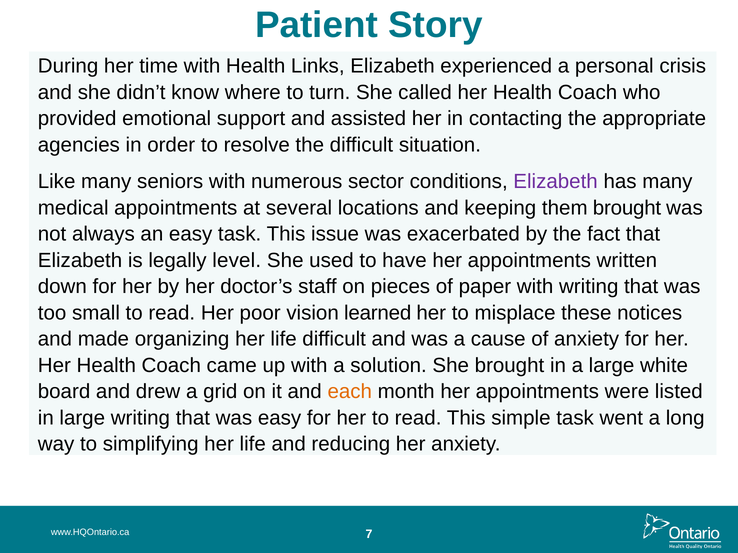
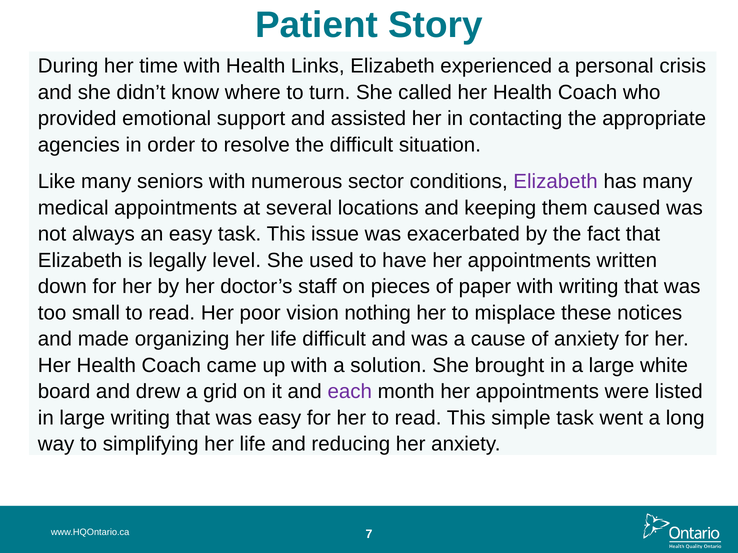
them brought: brought -> caused (627, 208)
learned: learned -> nothing (378, 313)
each colour: orange -> purple (350, 392)
